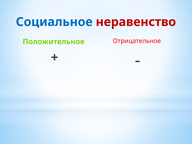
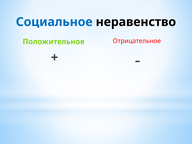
неравенство colour: red -> black (136, 22)
